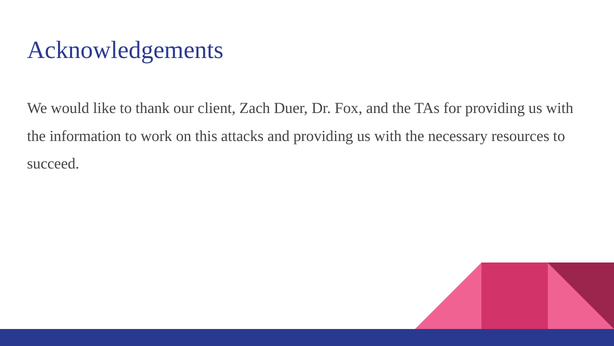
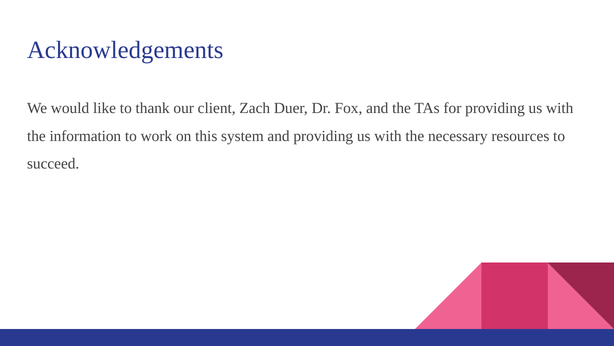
attacks: attacks -> system (242, 136)
